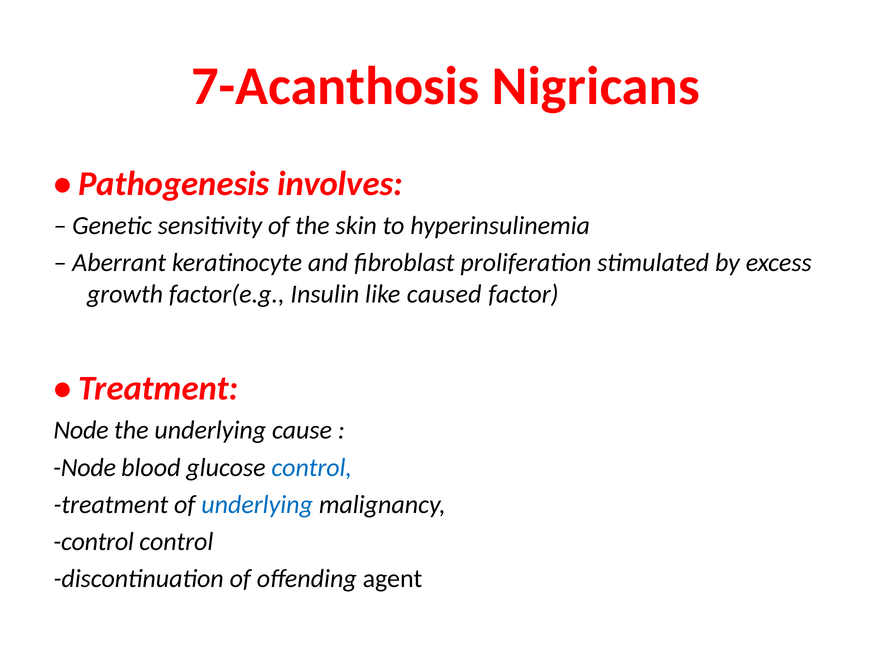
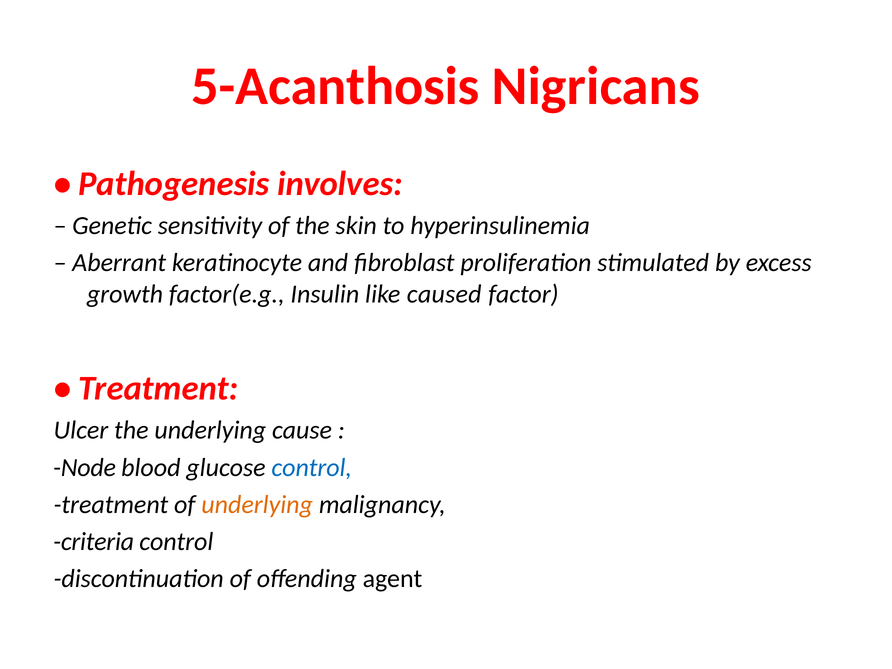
7-Acanthosis: 7-Acanthosis -> 5-Acanthosis (335, 86)
Node: Node -> Ulcer (81, 430)
underlying colour: blue -> orange (257, 505)
control: control -> criteria (94, 542)
